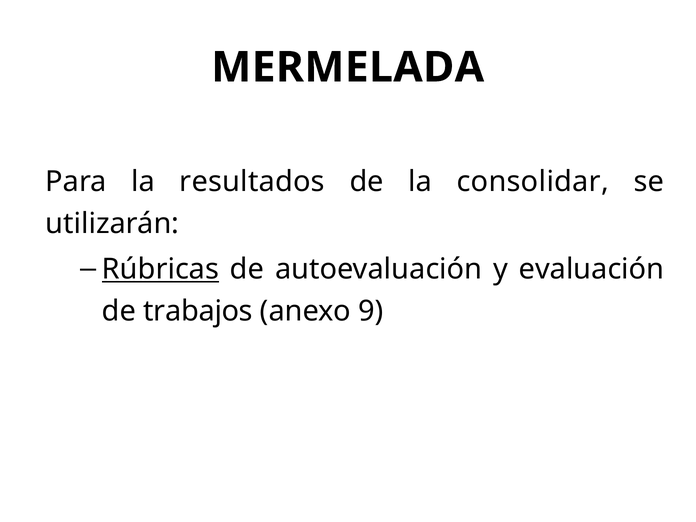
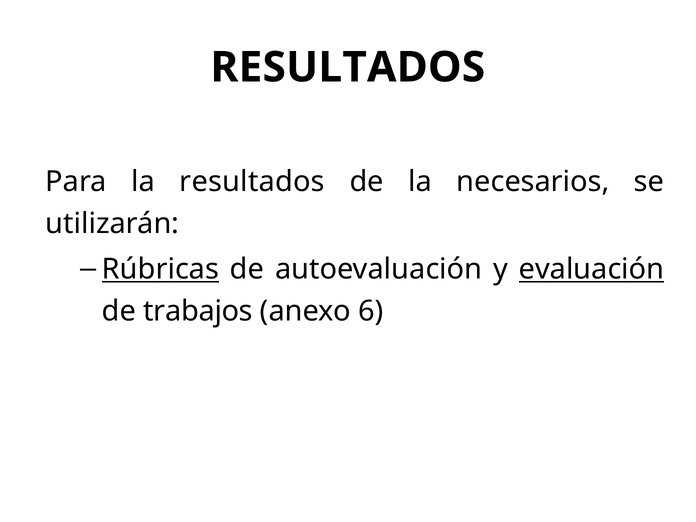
MERMELADA: MERMELADA -> RESULTADOS (348, 67)
consolidar: consolidar -> necesarios (533, 182)
evaluación underline: none -> present (592, 269)
9: 9 -> 6 (371, 311)
